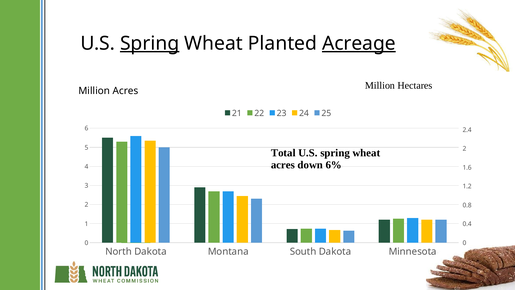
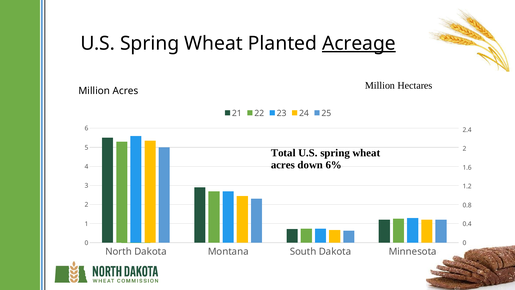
Spring underline: present -> none (150, 43)
